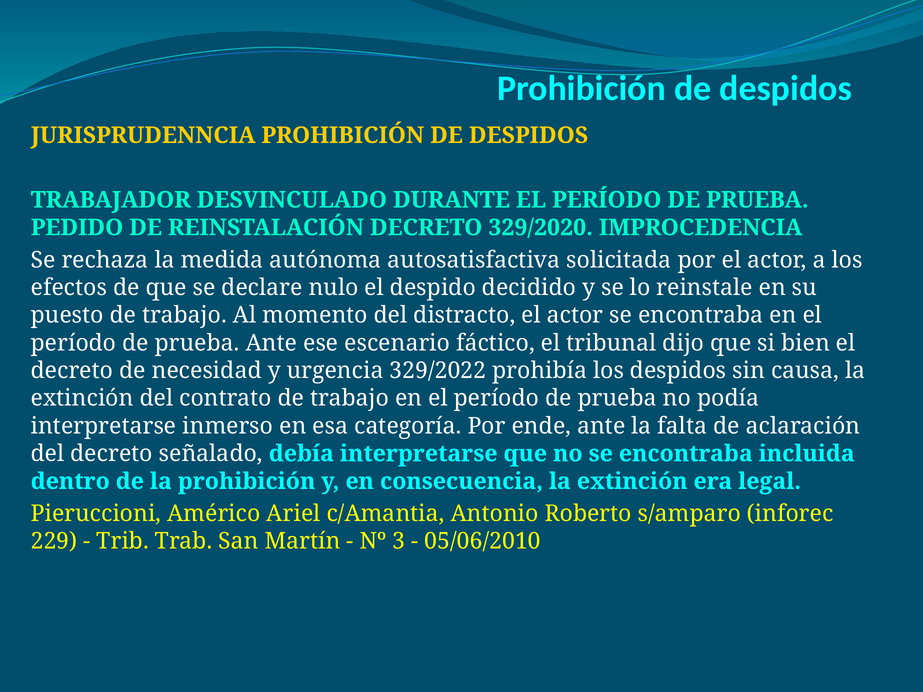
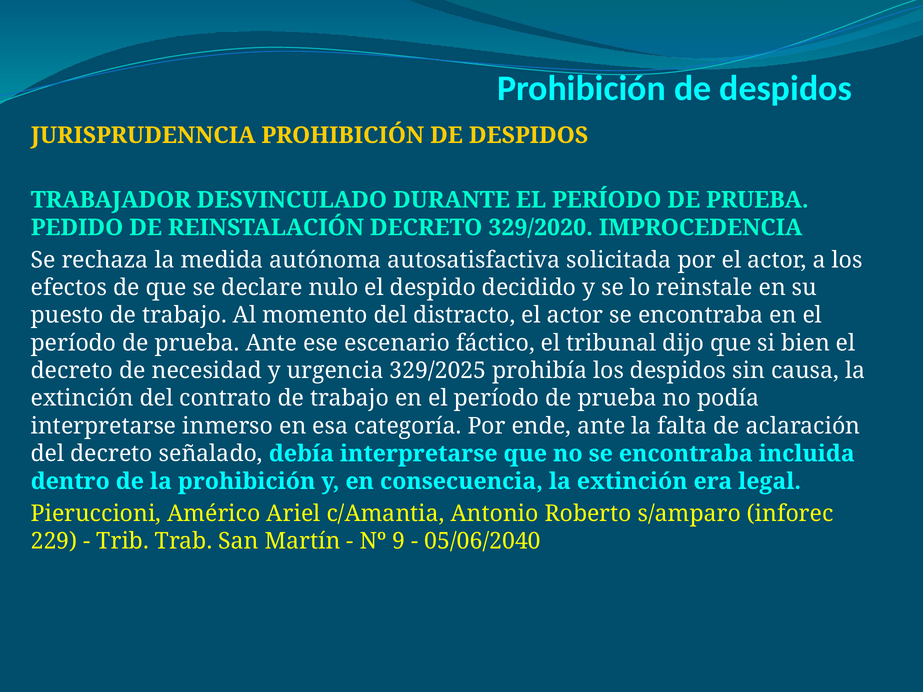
329/2022: 329/2022 -> 329/2025 (438, 371)
3: 3 -> 9 (399, 541)
05/06/2010: 05/06/2010 -> 05/06/2040 (483, 541)
